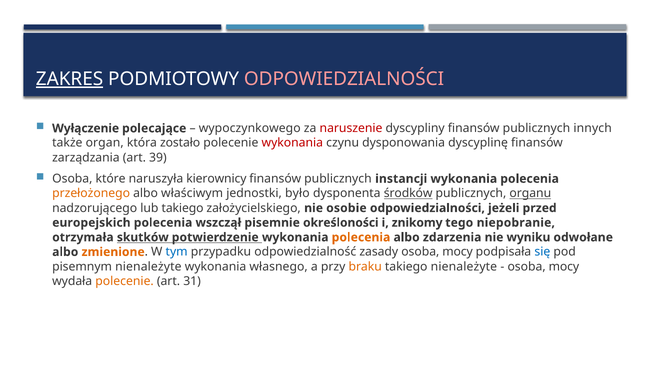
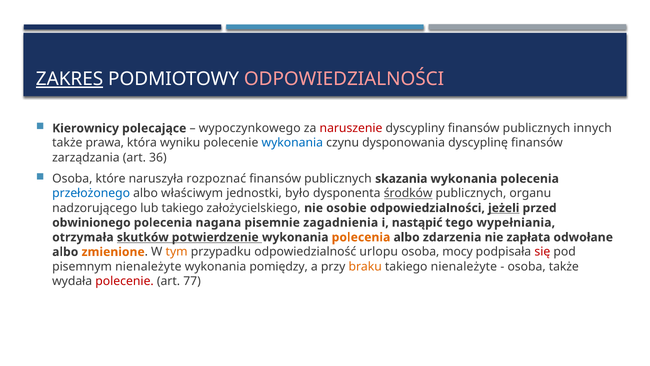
Wyłączenie: Wyłączenie -> Kierownicy (86, 128)
organ: organ -> prawa (105, 143)
zostało: zostało -> wyniku (180, 143)
wykonania colour: red -> blue (292, 143)
39: 39 -> 36 (158, 157)
kierownicy: kierownicy -> rozpoznać (216, 179)
instancji: instancji -> skazania (401, 179)
przełożonego colour: orange -> blue (91, 193)
organu underline: present -> none (530, 193)
jeżeli underline: none -> present (504, 208)
europejskich: europejskich -> obwinionego (91, 222)
wszczął: wszczął -> nagana (218, 222)
określoności: określoności -> zagadnienia (341, 222)
znikomy: znikomy -> nastąpić (417, 222)
niepobranie: niepobranie -> wypełniania (516, 222)
wyniku: wyniku -> zapłata (528, 237)
tym colour: blue -> orange (177, 252)
zasady: zasady -> urlopu (379, 252)
się colour: blue -> red (542, 252)
własnego: własnego -> pomiędzy (279, 266)
mocy: mocy -> także (564, 266)
polecenie colour: orange -> red (125, 281)
31: 31 -> 77 (192, 281)
